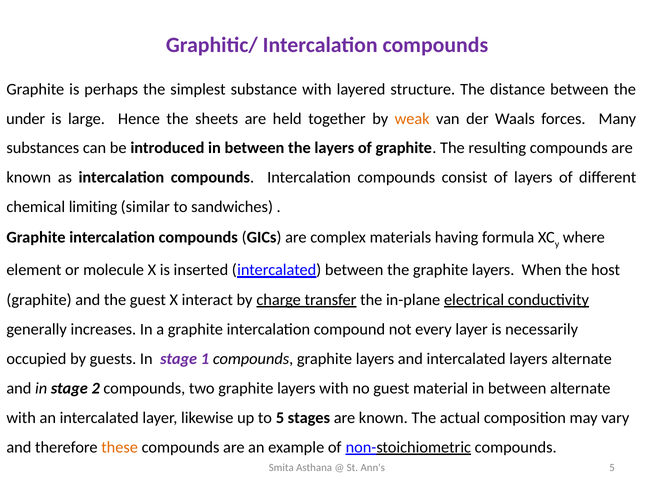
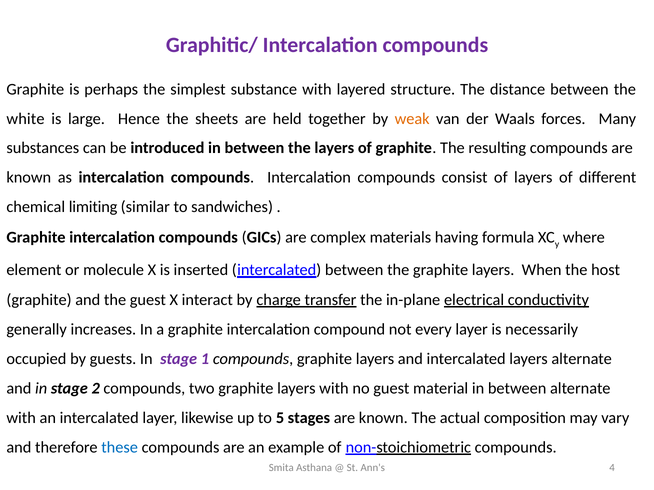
under: under -> white (26, 119)
these colour: orange -> blue (120, 448)
Ann's 5: 5 -> 4 (612, 468)
